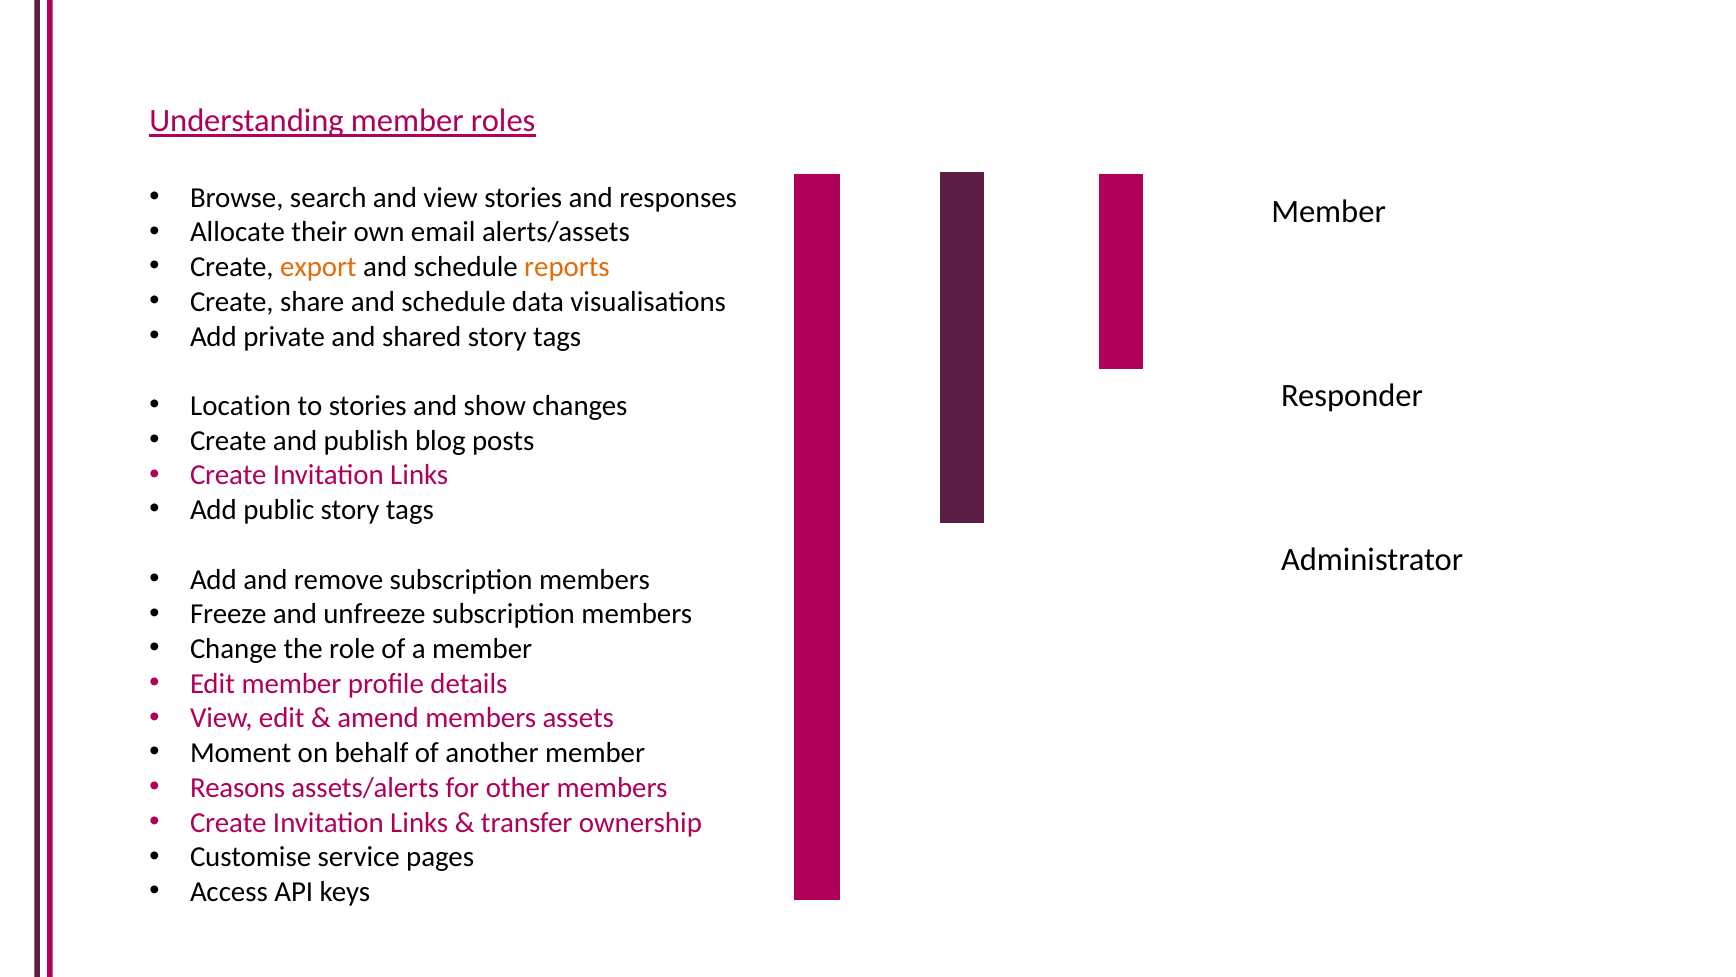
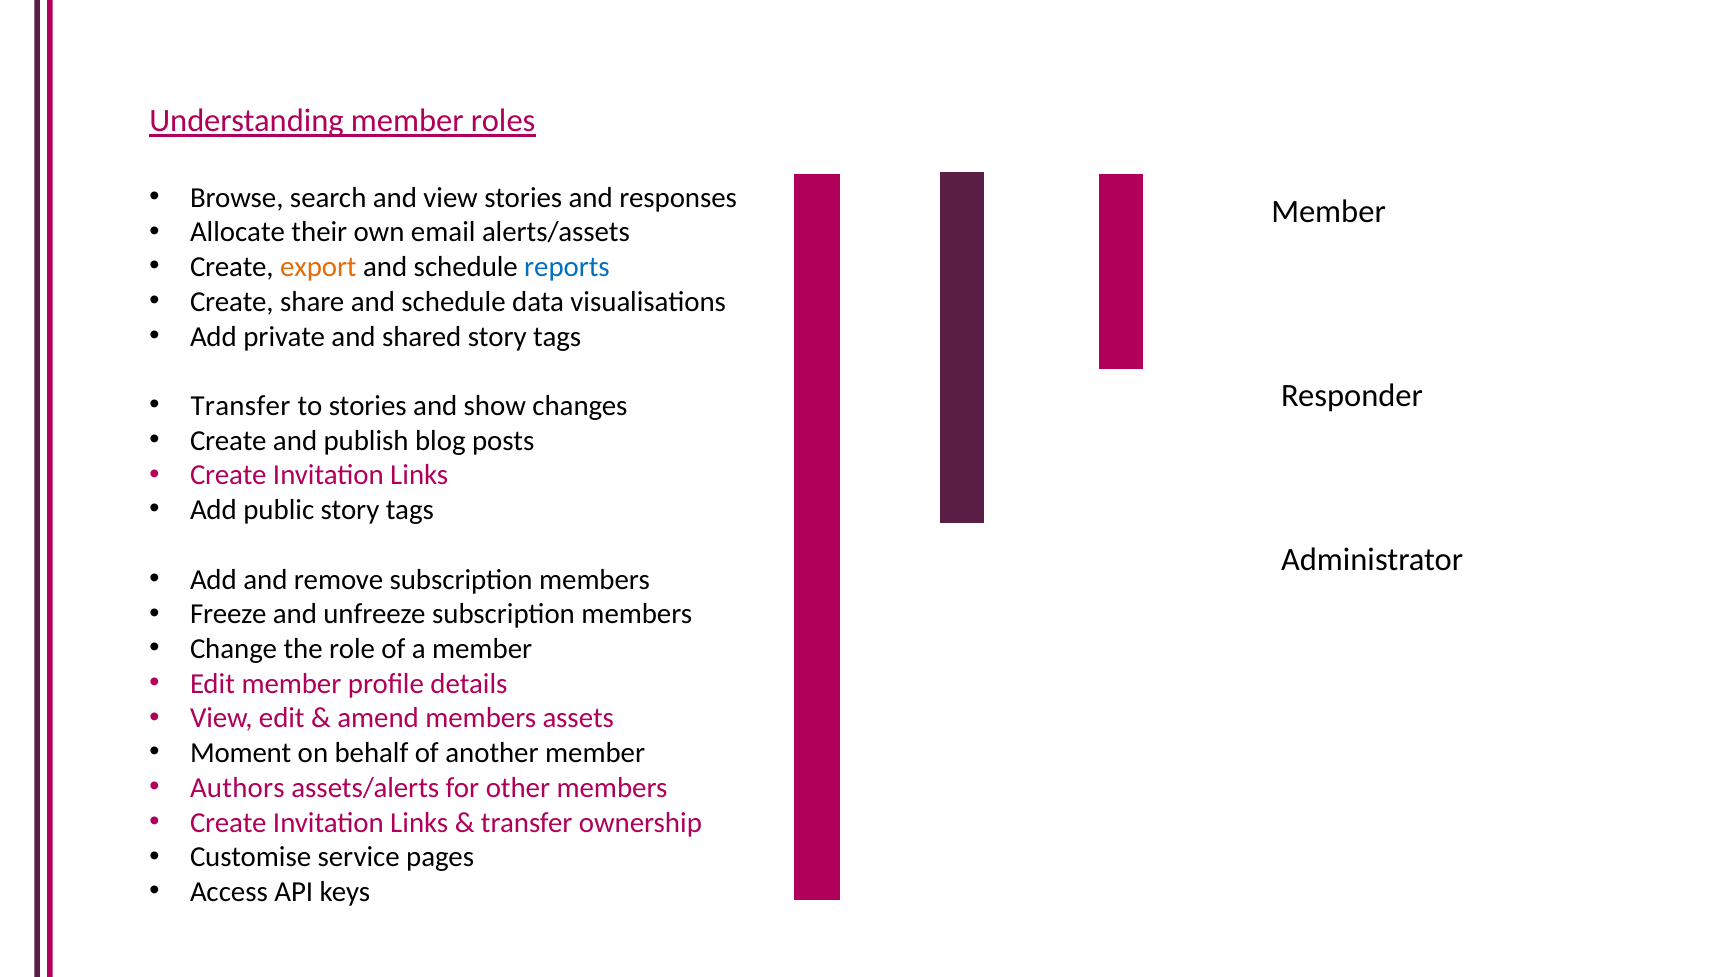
reports colour: orange -> blue (567, 267)
Location: Location -> Transfer (240, 406)
Reasons: Reasons -> Authors (237, 787)
